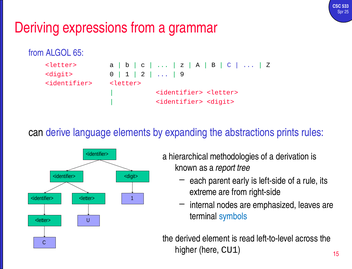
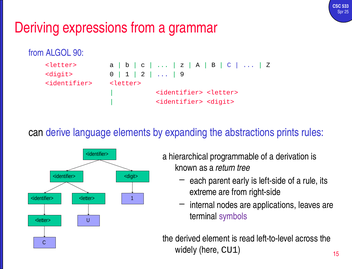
65: 65 -> 90 (79, 53)
methodologies: methodologies -> programmable (234, 156)
report: report -> return (225, 167)
emphasized: emphasized -> applications (275, 204)
symbols colour: blue -> purple (233, 216)
higher: higher -> widely (186, 249)
